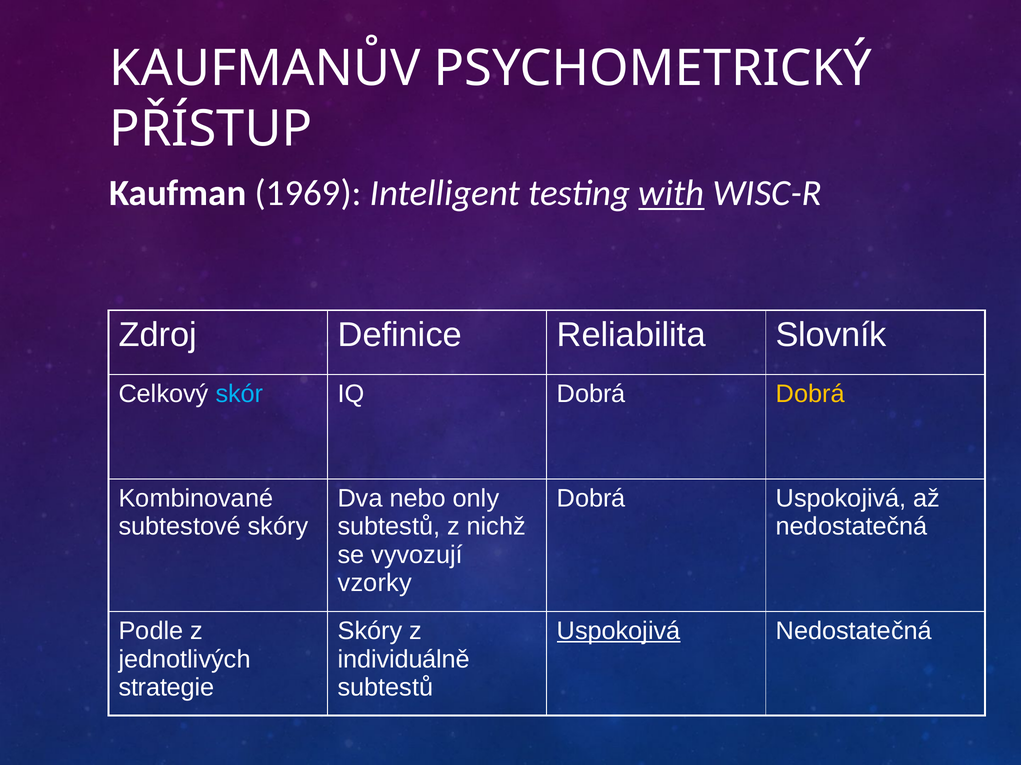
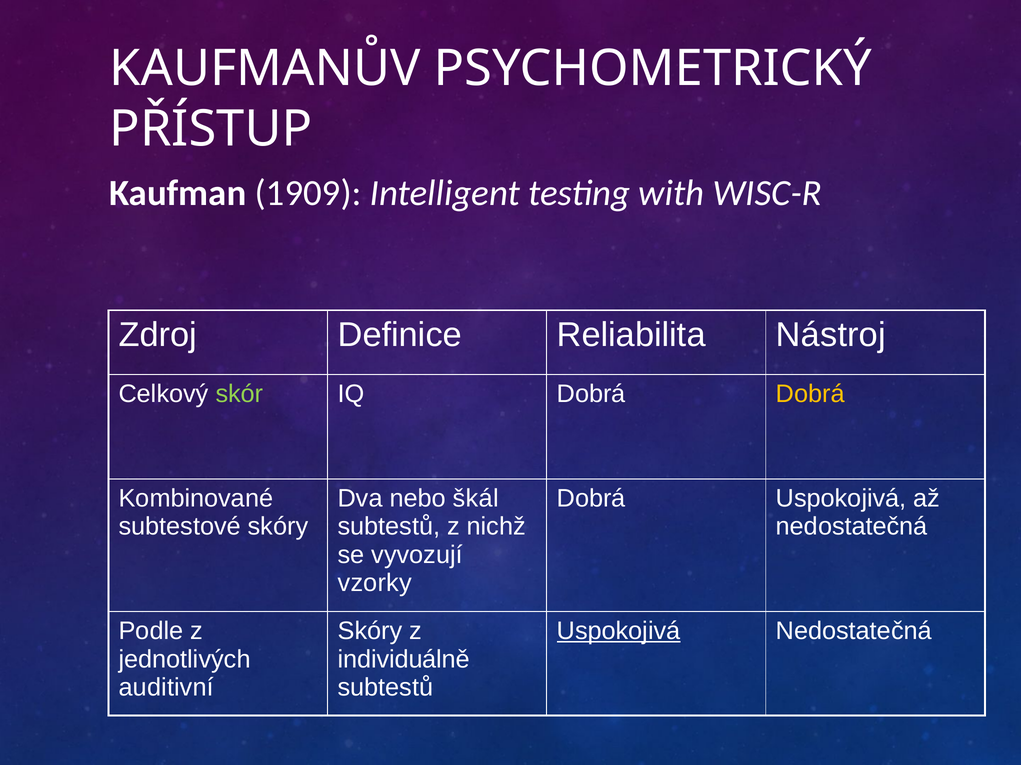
1969: 1969 -> 1909 (308, 193)
with underline: present -> none (671, 193)
Slovník: Slovník -> Nástroj (831, 335)
skór colour: light blue -> light green (239, 394)
only: only -> škál (476, 499)
strategie: strategie -> auditivní (166, 688)
